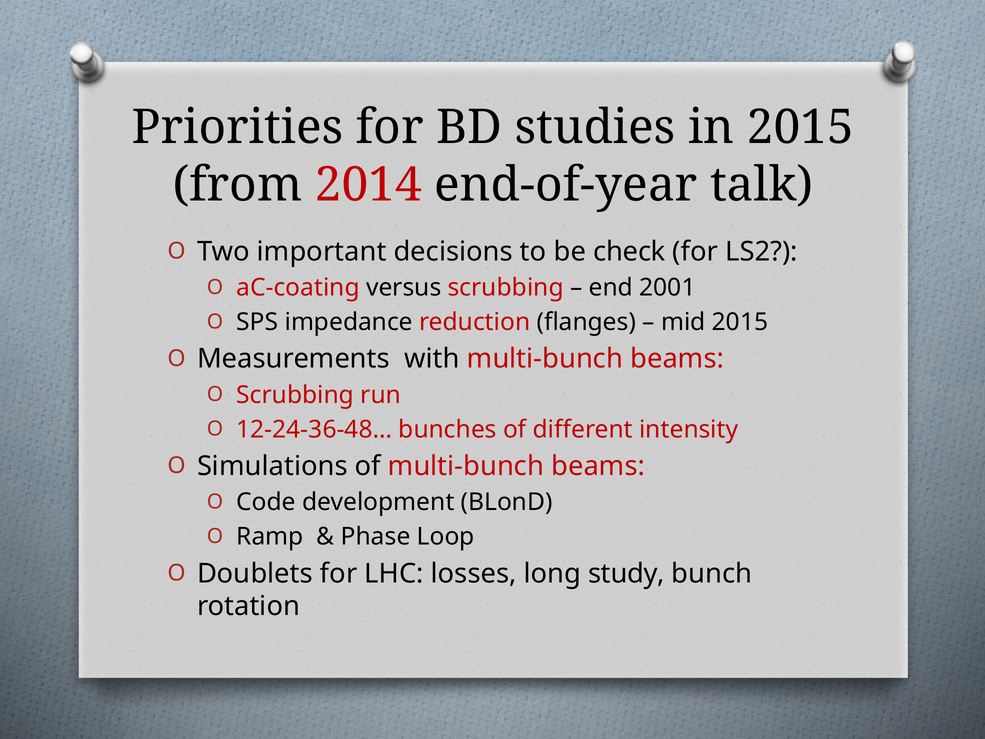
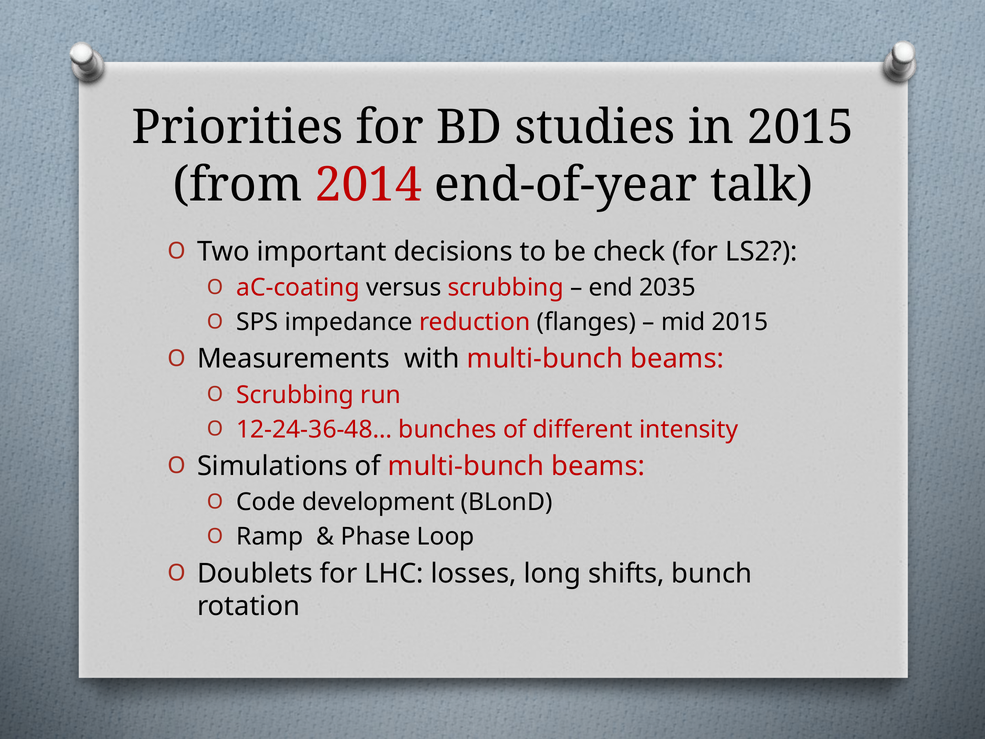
2001: 2001 -> 2035 (667, 287)
study: study -> shifts (626, 573)
